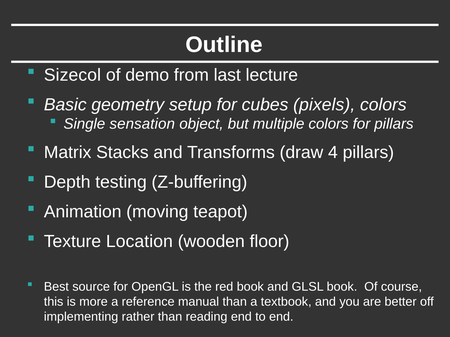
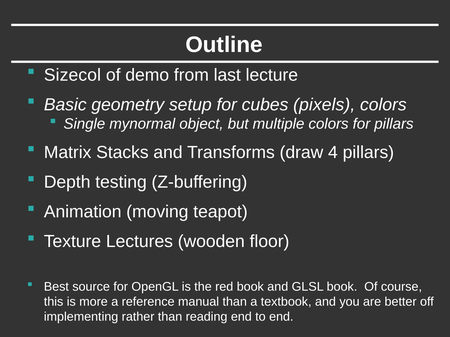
sensation: sensation -> mynormal (142, 124)
Location: Location -> Lectures (139, 242)
